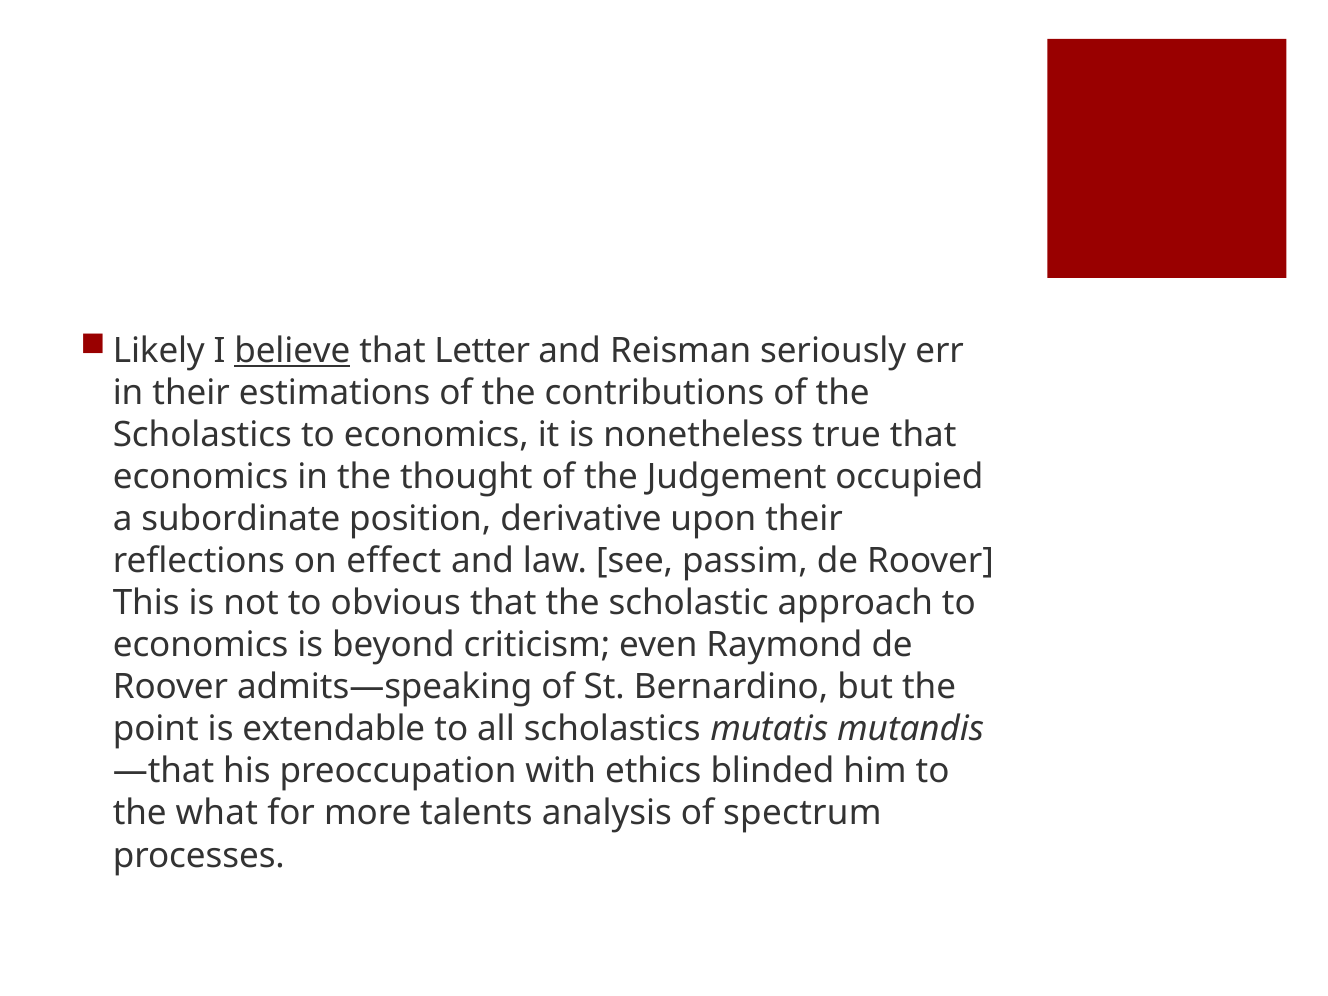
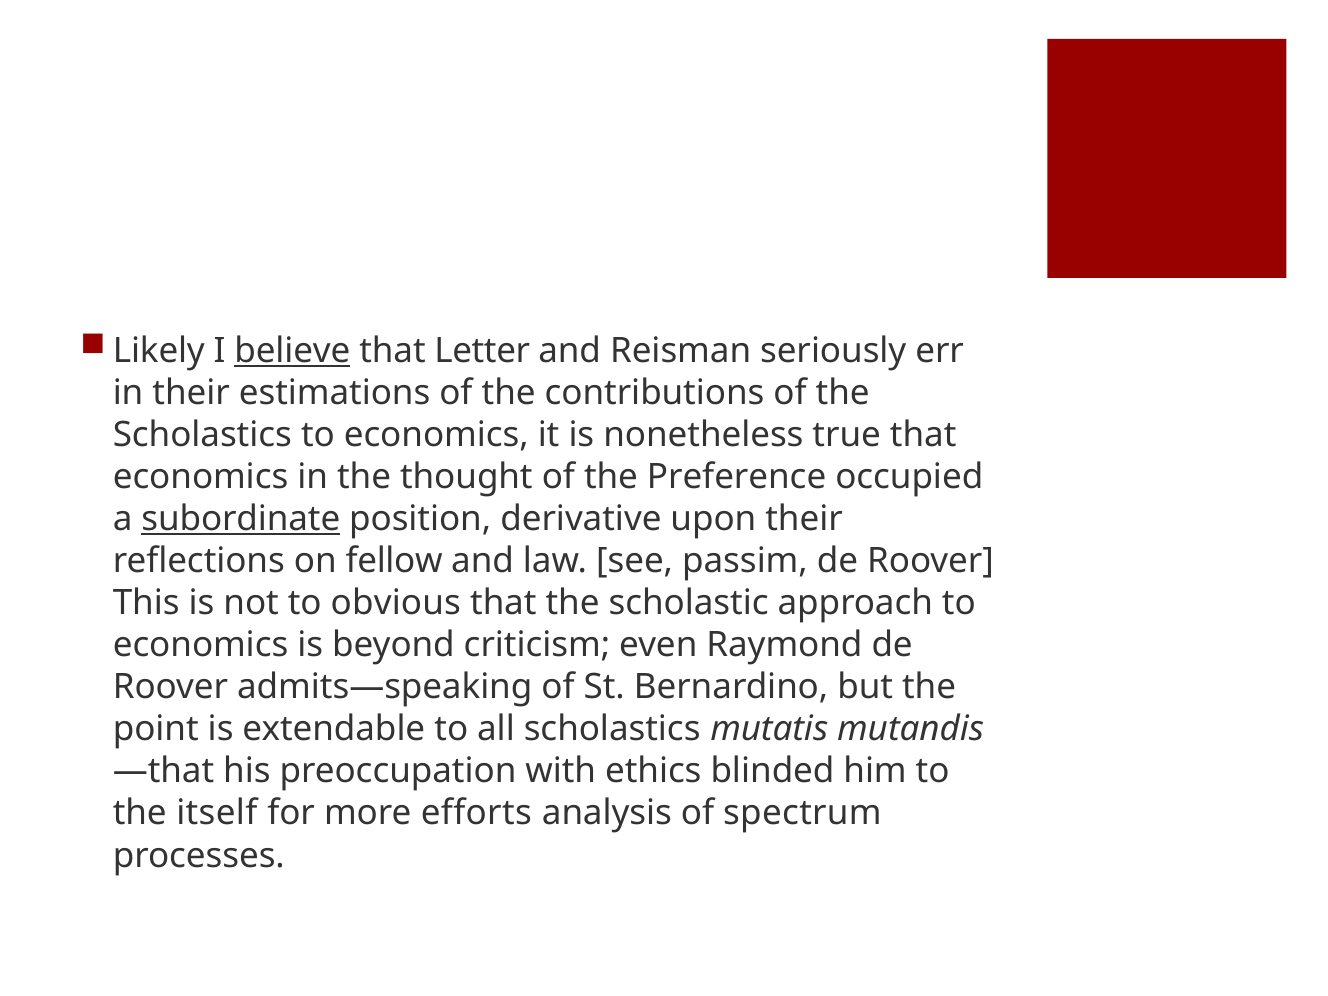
Judgement: Judgement -> Preference (737, 477)
subordinate underline: none -> present (241, 519)
effect: effect -> fellow (394, 561)
what: what -> itself (217, 813)
talents: talents -> efforts (476, 813)
